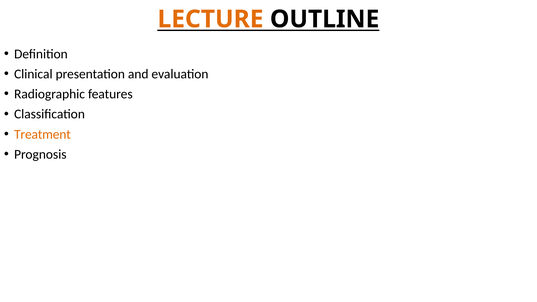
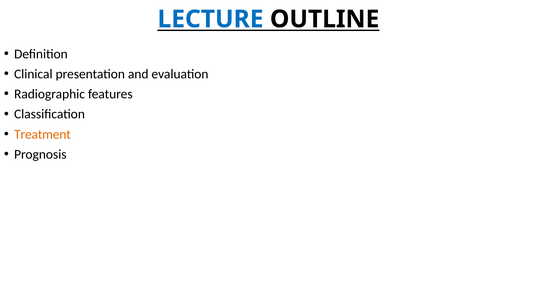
LECTURE colour: orange -> blue (210, 19)
